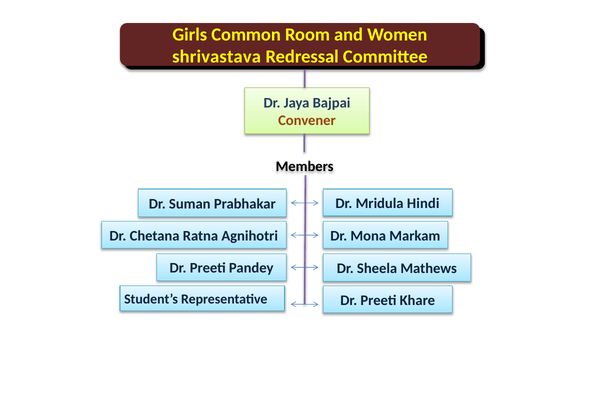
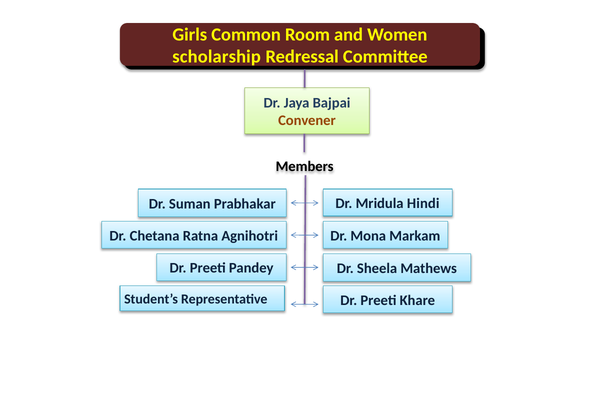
shrivastava: shrivastava -> scholarship (217, 57)
